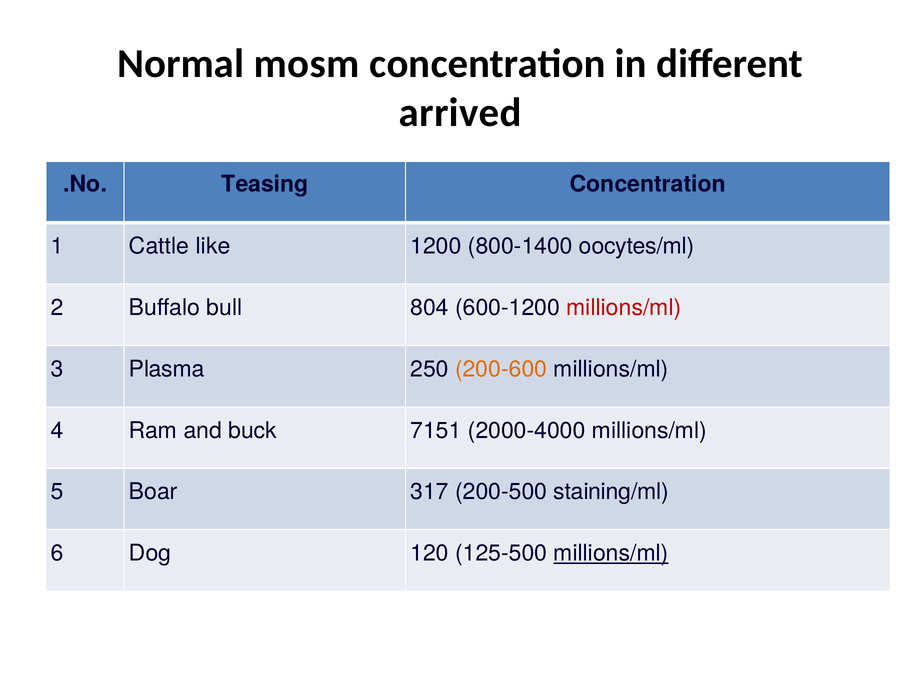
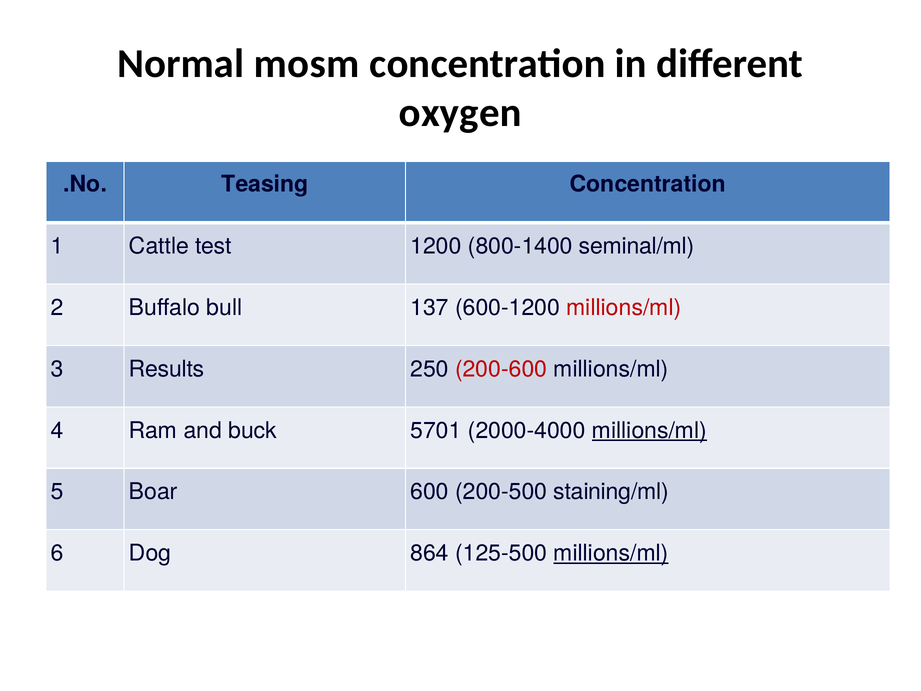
arrived: arrived -> oxygen (460, 113)
like: like -> test (213, 246)
oocytes/ml: oocytes/ml -> seminal/ml (637, 246)
804: 804 -> 137 (430, 308)
Plasma: Plasma -> Results (167, 369)
200-600 colour: orange -> red (501, 369)
7151: 7151 -> 5701 (436, 430)
millions/ml underline: none -> present (649, 430)
317: 317 -> 600 (430, 492)
120: 120 -> 864 (430, 553)
